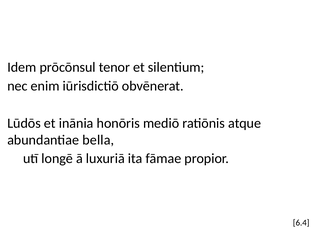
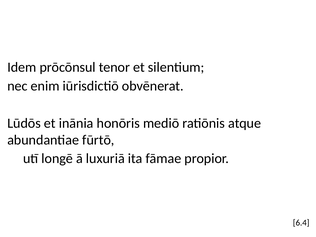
bella: bella -> fūrtō (98, 140)
